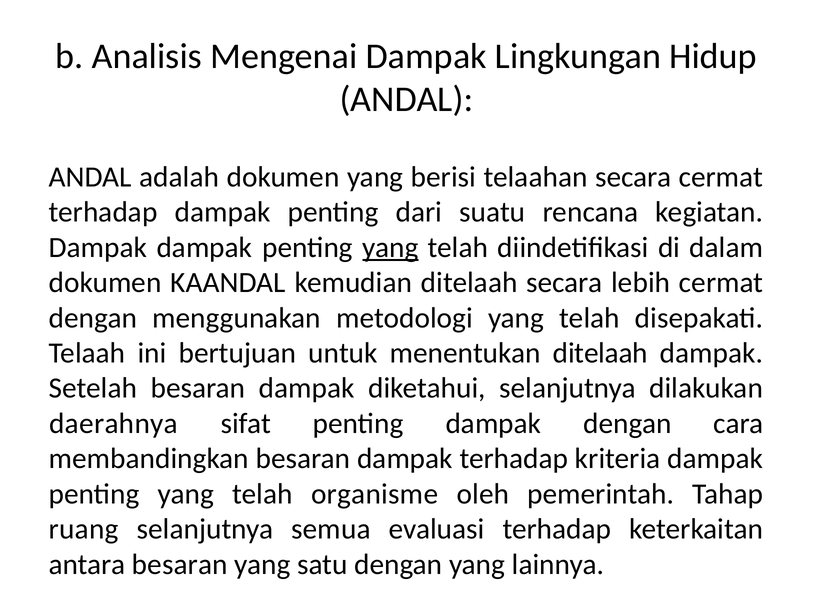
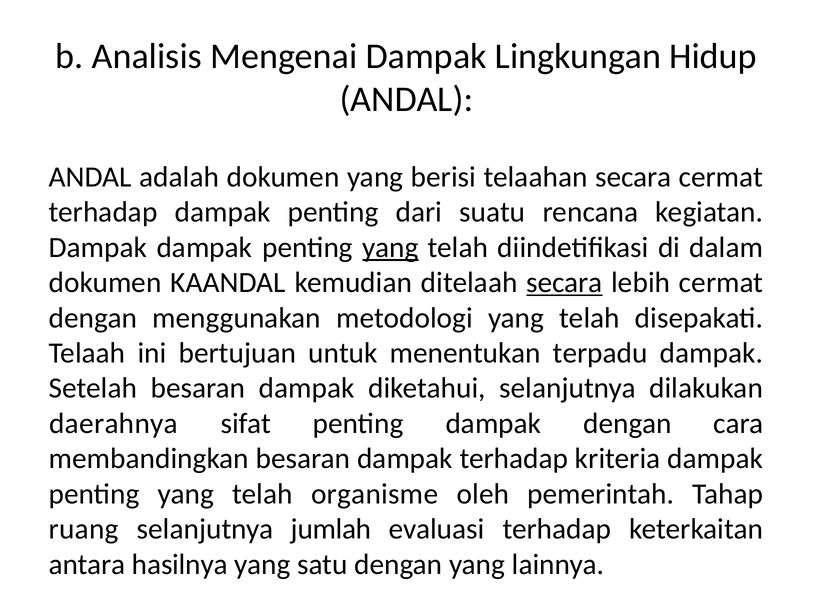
secara underline: none -> present (564, 283)
menentukan ditelaah: ditelaah -> terpadu (600, 353)
semua: semua -> jumlah (331, 529)
antara besaran: besaran -> hasilnya (180, 564)
